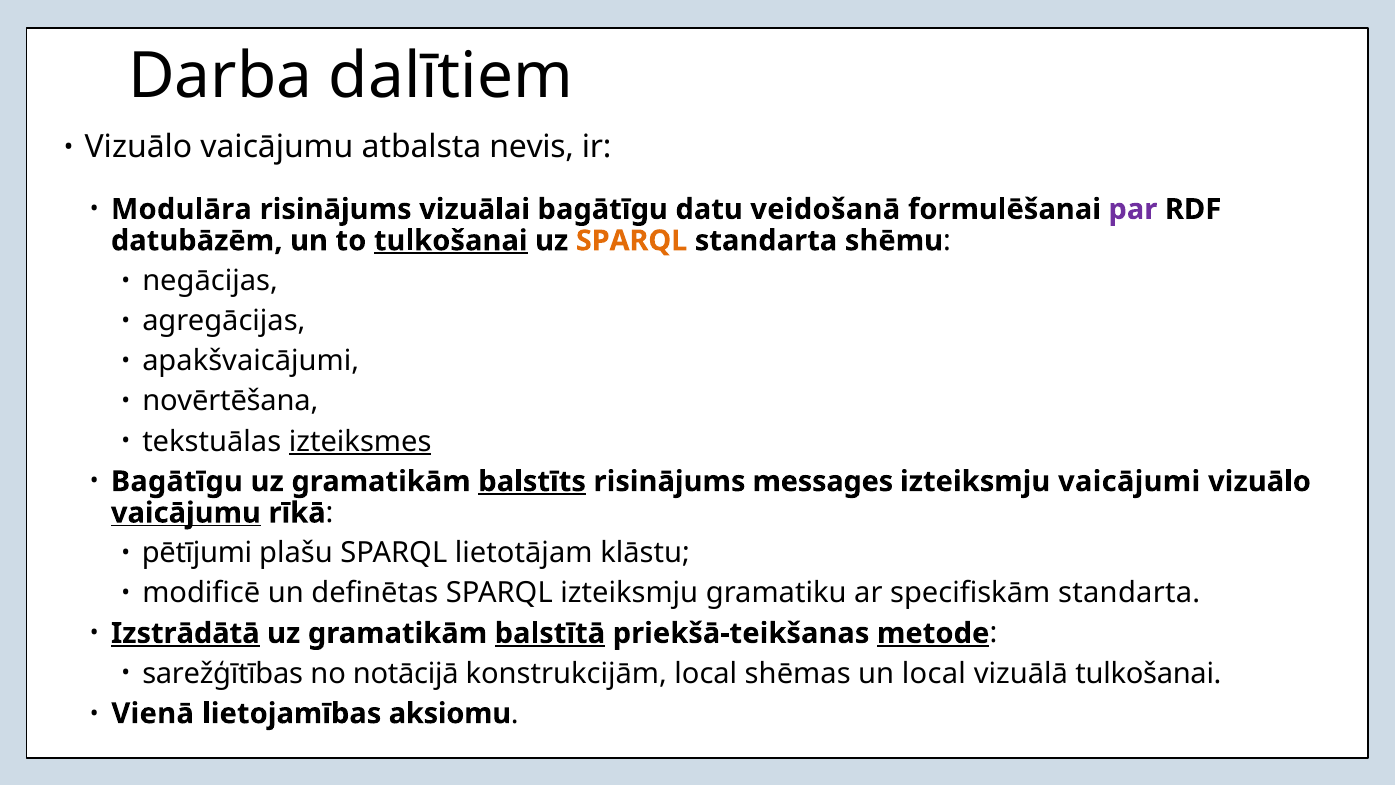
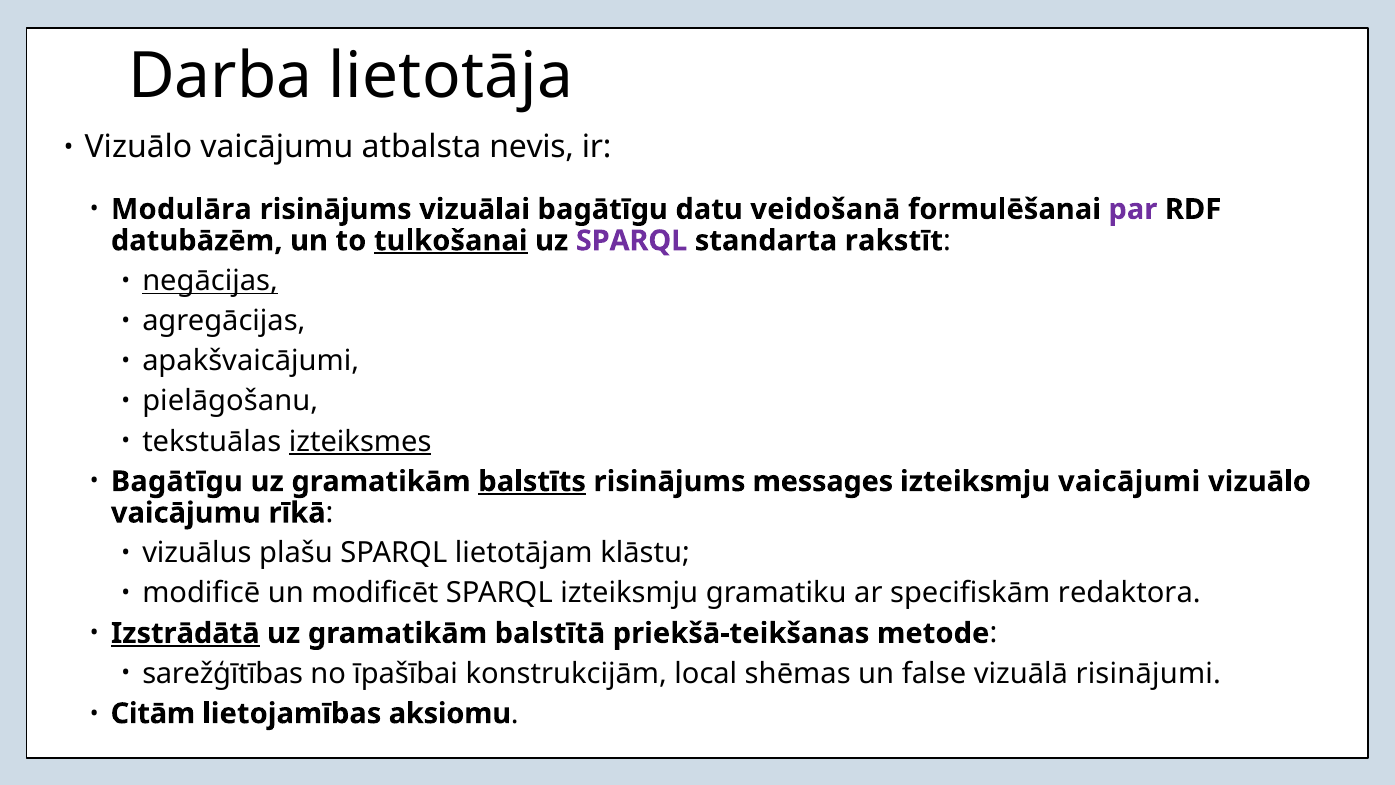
dalītiem: dalītiem -> lietotāja (451, 76)
SPARQL colour: orange -> purple (632, 241)
shēmu: shēmu -> rakstīt (894, 241)
negācijas underline: none -> present (210, 281)
novērtēšana: novērtēšana -> pielāgošanu (230, 401)
vaicājumu underline: present -> none (186, 513)
pētījumi: pētījumi -> vizuālus (197, 553)
definētas: definētas -> modificēt (375, 593)
specifiskām standarta: standarta -> redaktora (1129, 593)
balstītā underline: present -> none (550, 633)
metode underline: present -> none (933, 633)
notācijā: notācijā -> īpašībai (406, 673)
un local: local -> false (934, 673)
vizuālā tulkošanai: tulkošanai -> risinājumi (1148, 673)
Vienā: Vienā -> Citām (153, 713)
